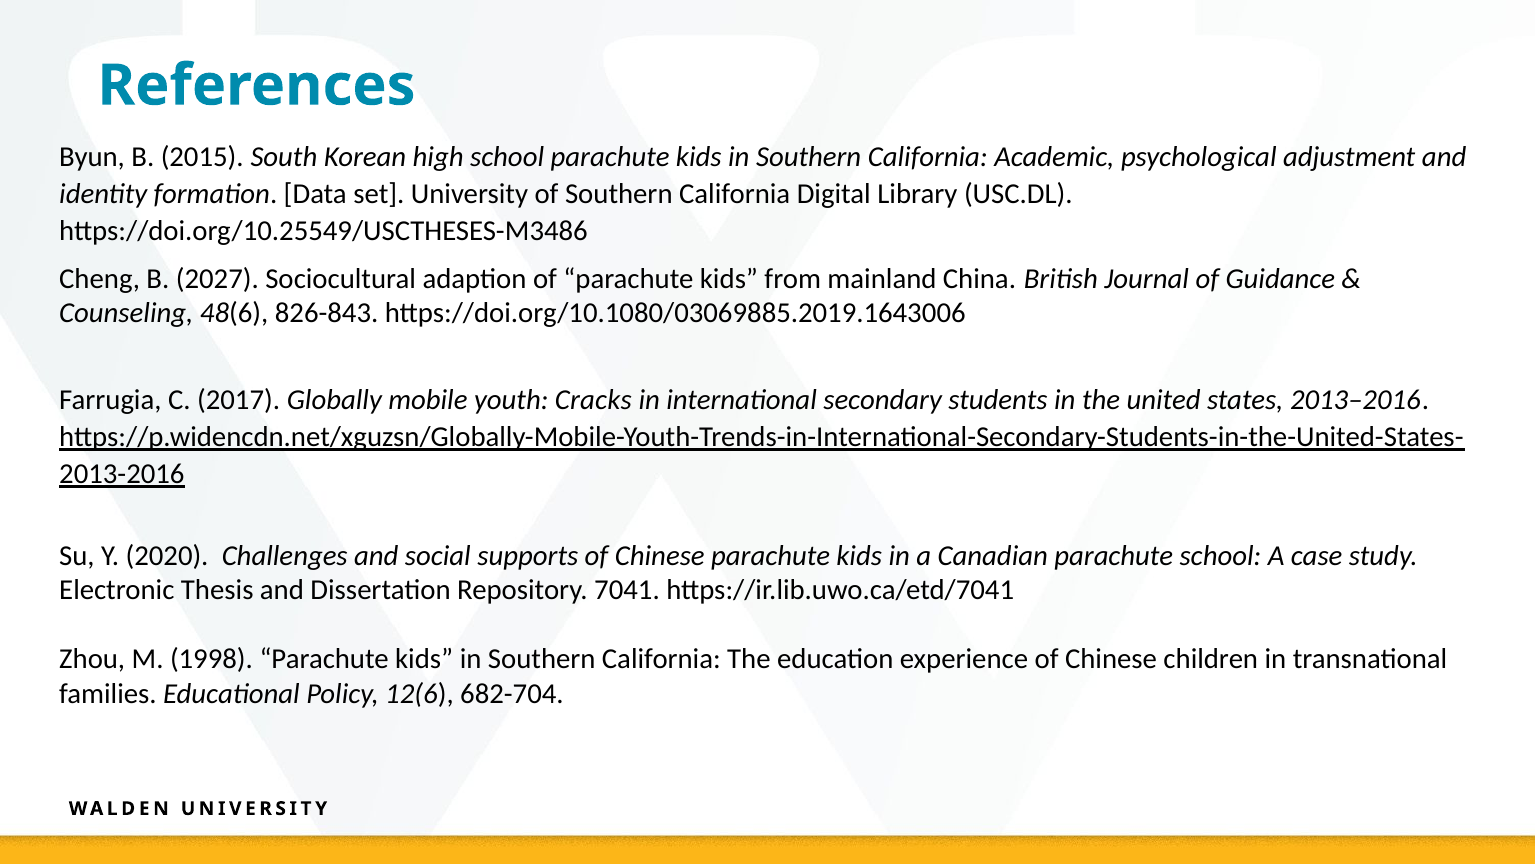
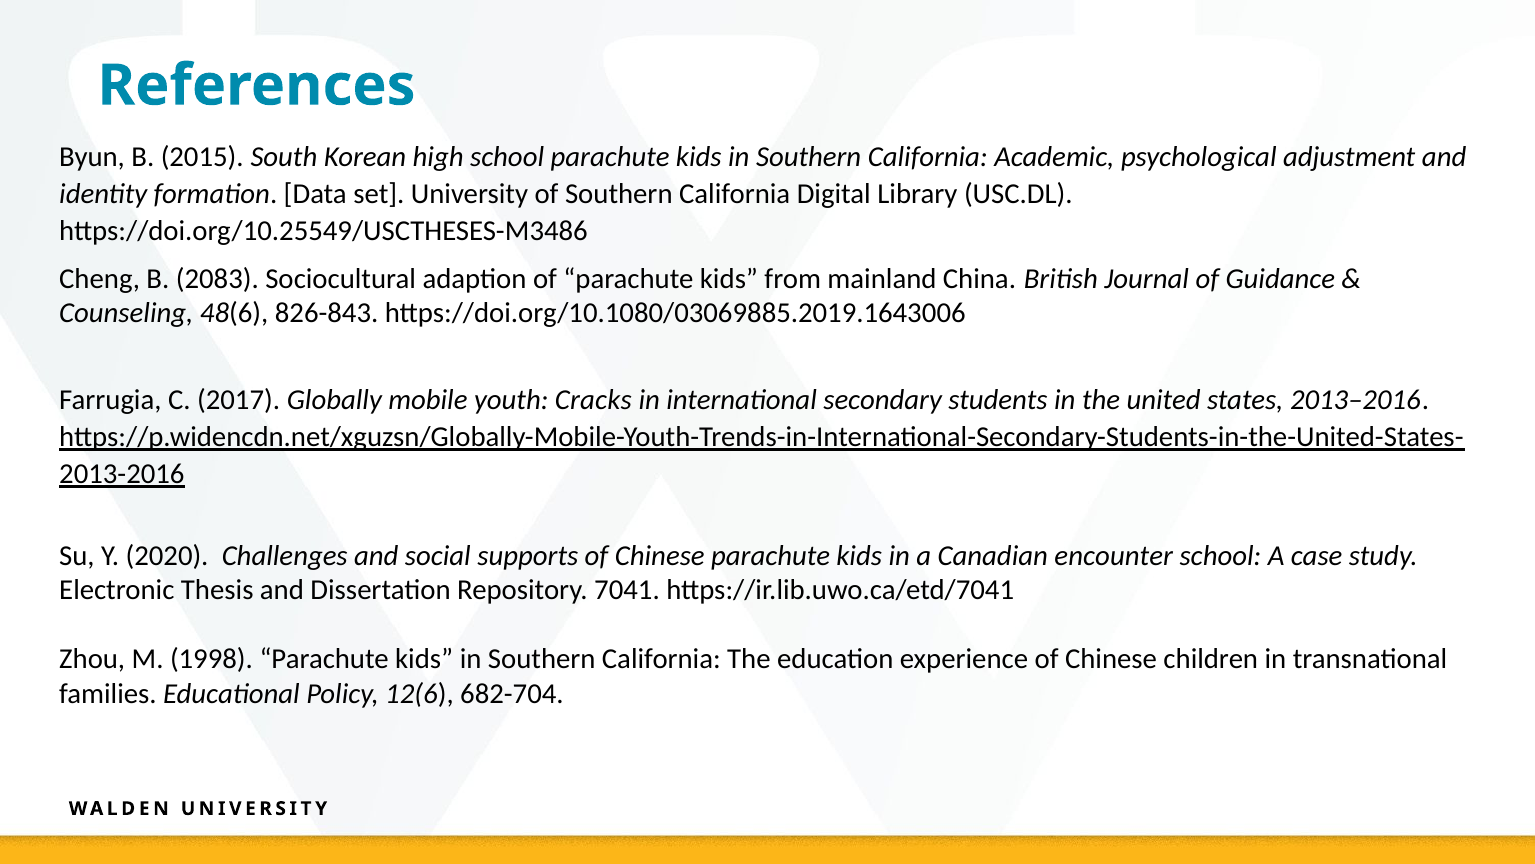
2027: 2027 -> 2083 (217, 278)
Canadian parachute: parachute -> encounter (1114, 555)
